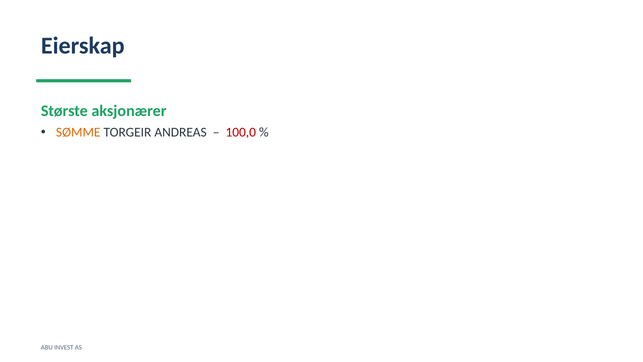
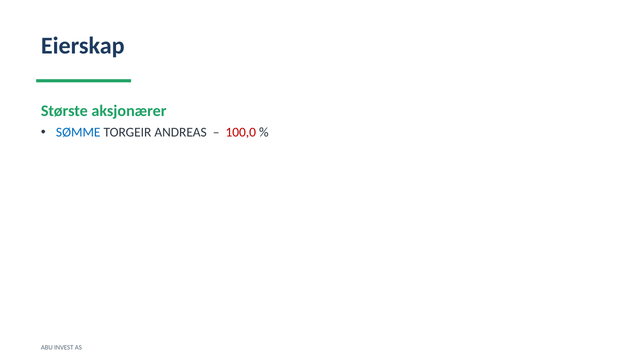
SØMME colour: orange -> blue (78, 132)
